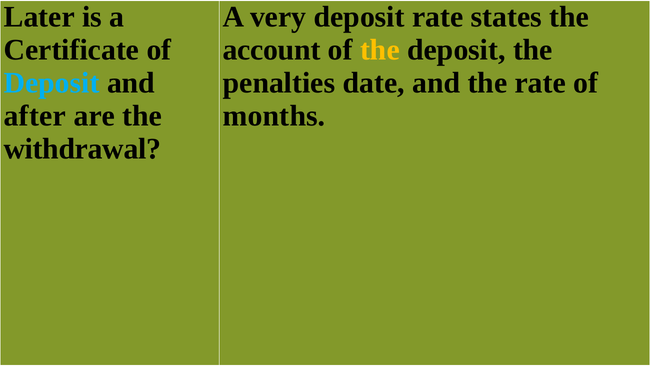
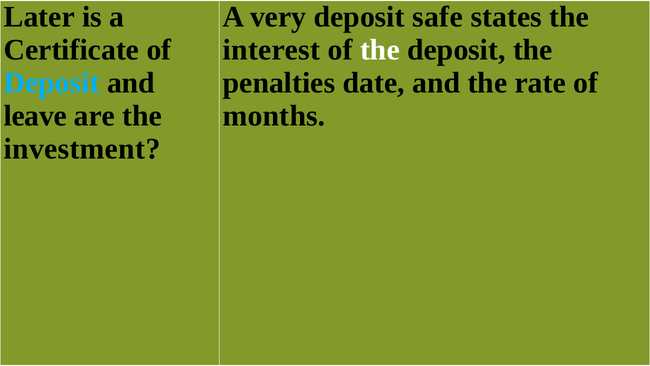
deposit rate: rate -> safe (438, 17)
account: account -> interest (271, 50)
the colour: yellow -> white (380, 50)
after: after -> leave (35, 116)
withdrawal: withdrawal -> investment (82, 149)
